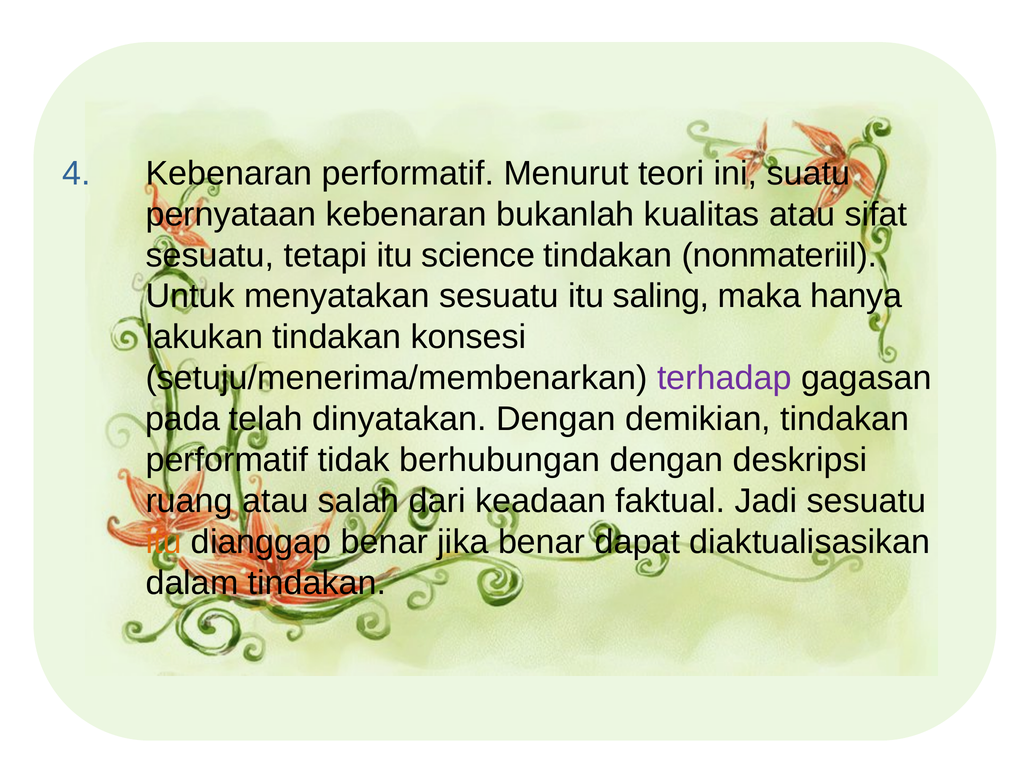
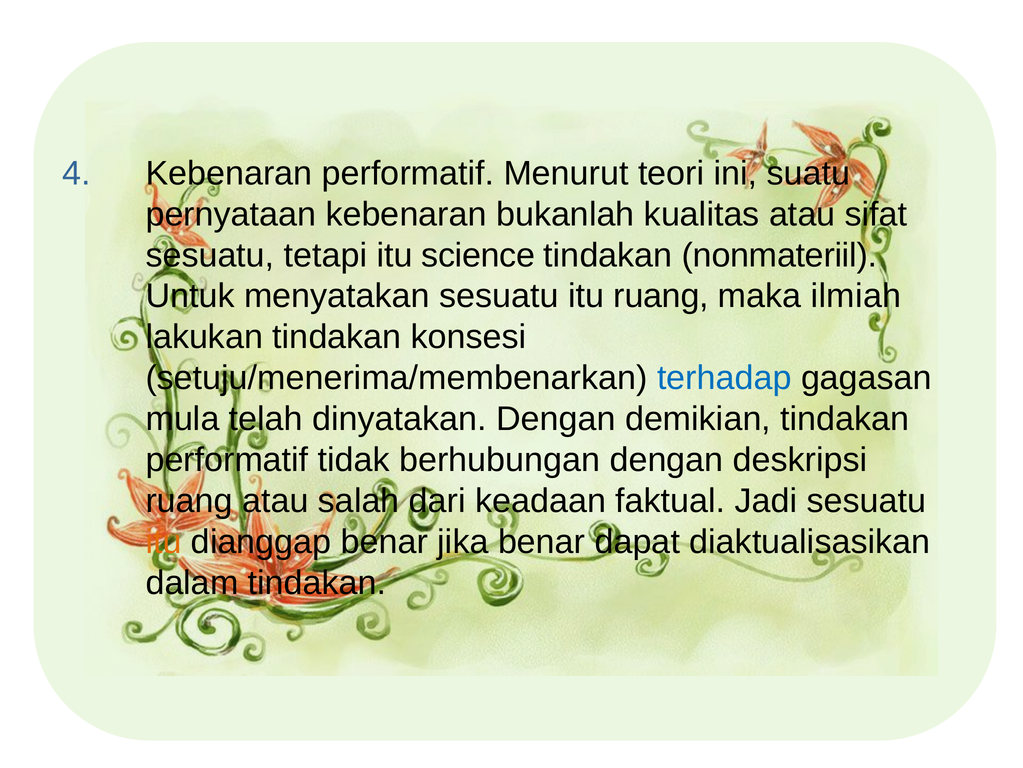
itu saling: saling -> ruang (661, 296)
hanya: hanya -> ilmiah (856, 296)
terhadap colour: purple -> blue (724, 378)
pada: pada -> mula (183, 419)
